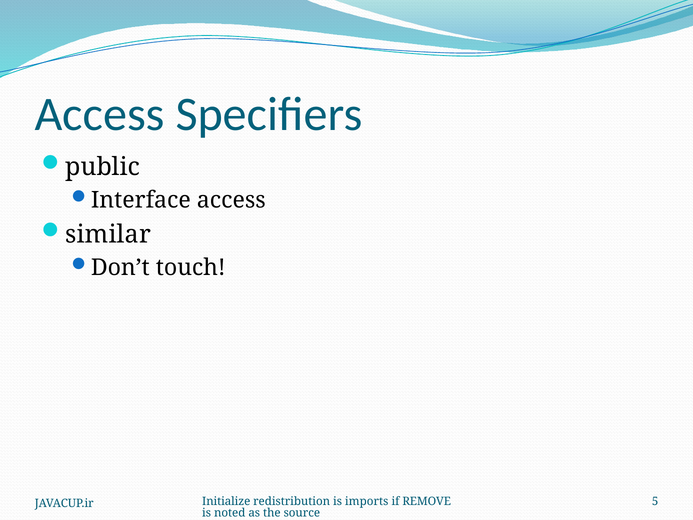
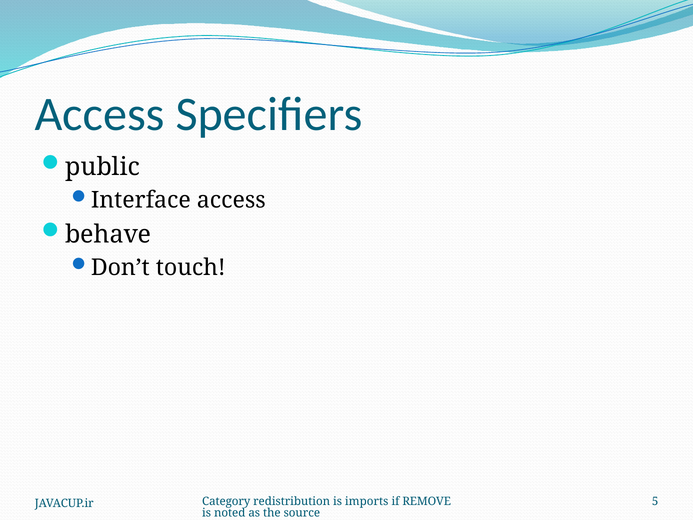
similar: similar -> behave (108, 234)
Initialize: Initialize -> Category (226, 501)
